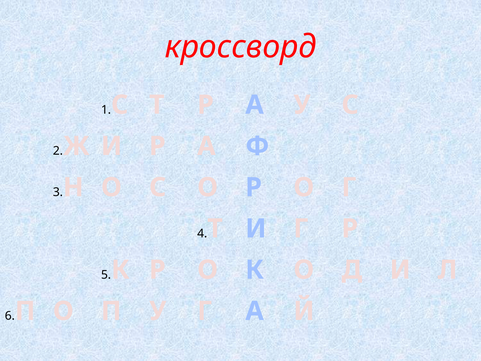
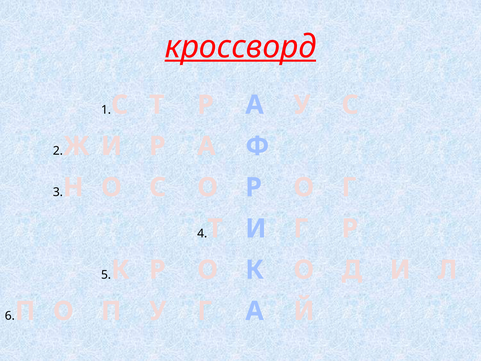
кроссворд underline: none -> present (240, 47)
